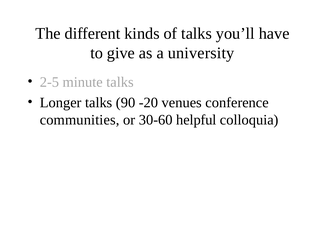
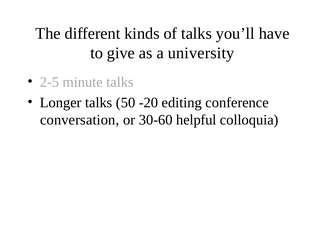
90: 90 -> 50 (126, 102)
venues: venues -> editing (182, 102)
communities: communities -> conversation (80, 120)
